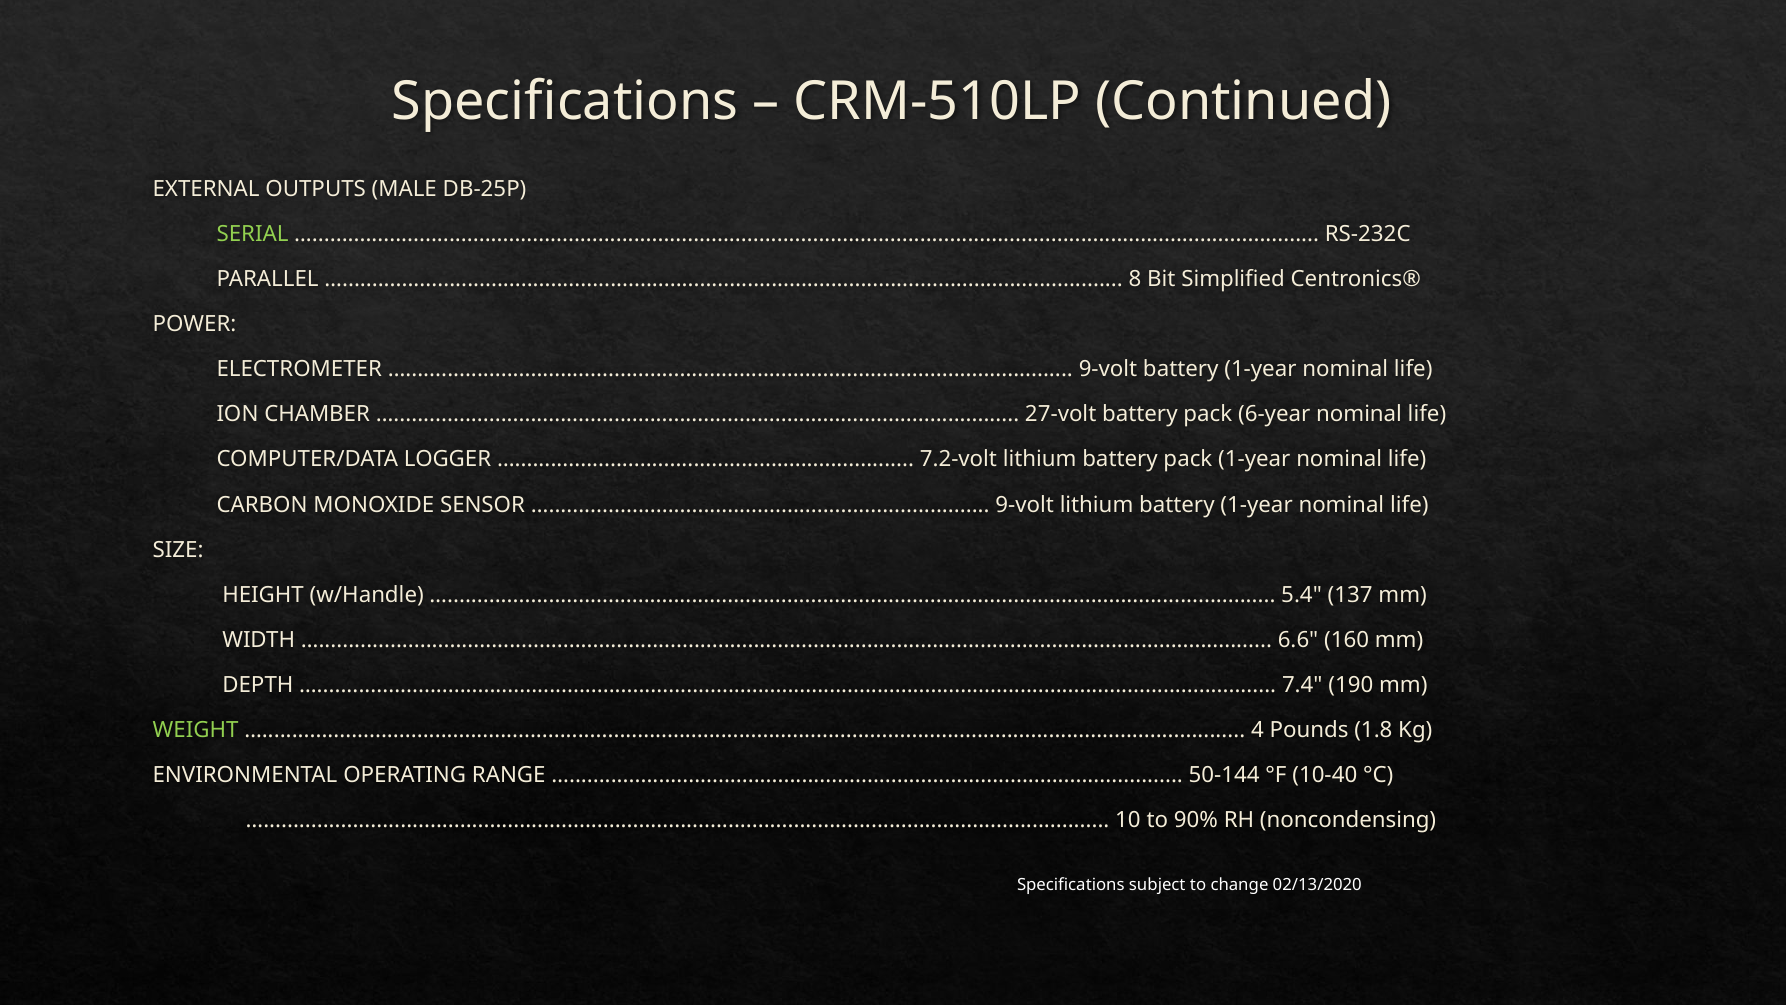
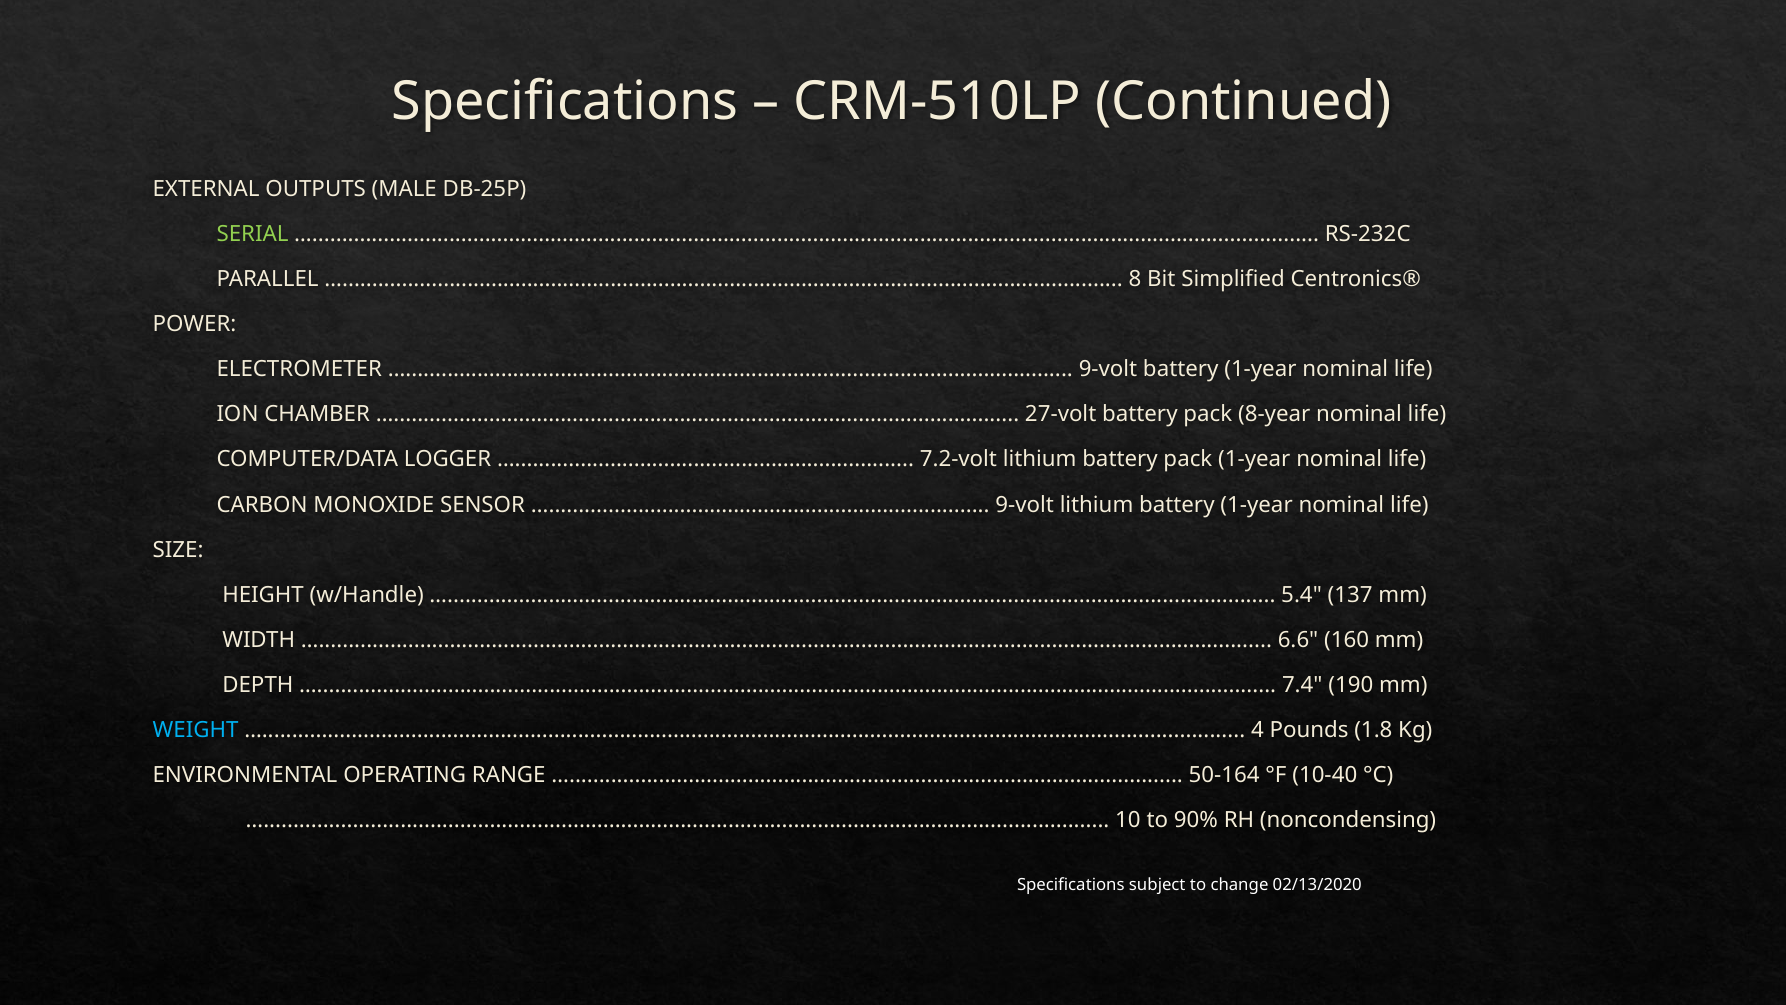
6-year: 6-year -> 8-year (1274, 414)
WEIGHT colour: light green -> light blue (196, 730)
50-144: 50-144 -> 50-164 (1224, 775)
